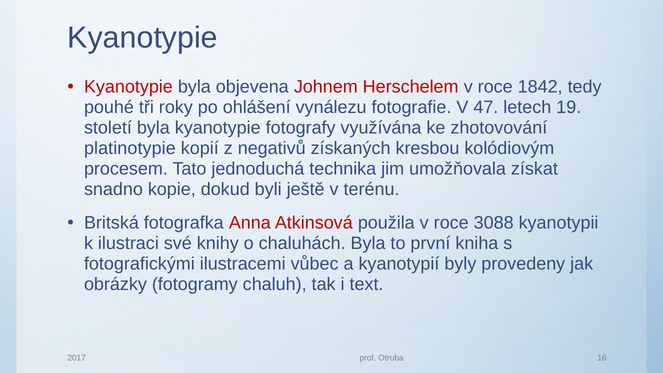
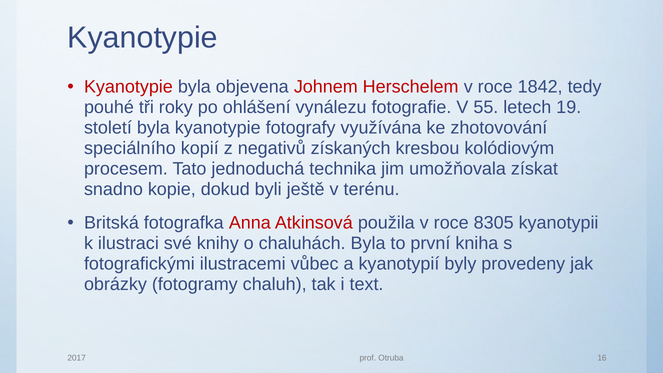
47: 47 -> 55 (486, 107)
platinotypie: platinotypie -> speciálního (130, 148)
3088: 3088 -> 8305 (494, 223)
